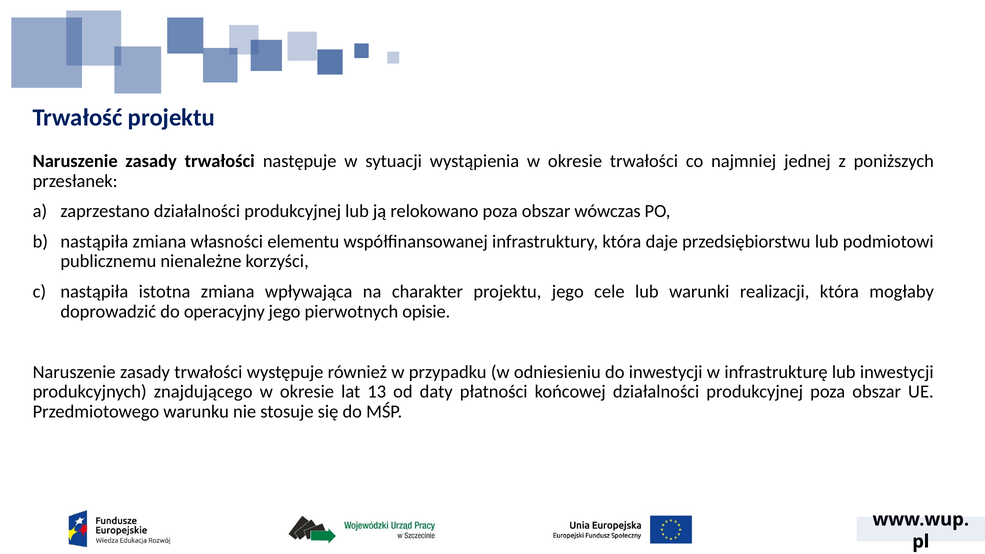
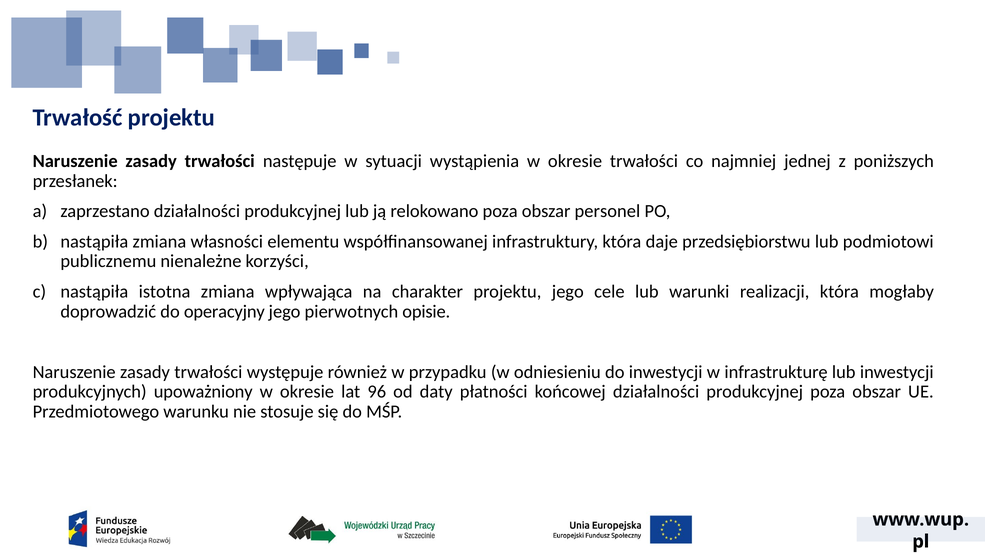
wówczas: wówczas -> personel (607, 211)
znajdującego: znajdującego -> upoważniony (203, 392)
13: 13 -> 96 (377, 392)
